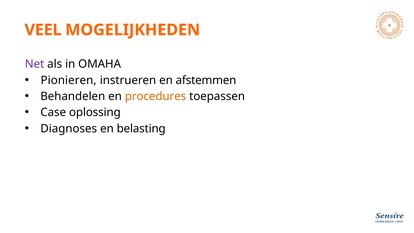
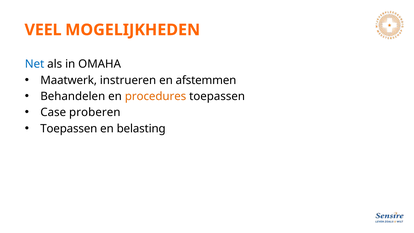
Net colour: purple -> blue (35, 64)
Pionieren: Pionieren -> Maatwerk (69, 80)
oplossing: oplossing -> proberen (95, 112)
Diagnoses: Diagnoses -> Toepassen (69, 129)
